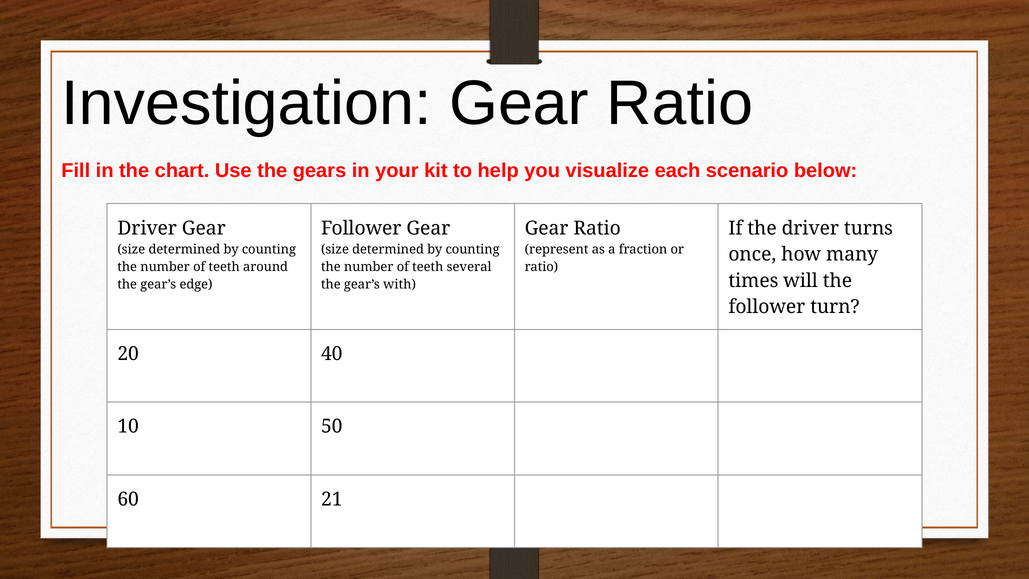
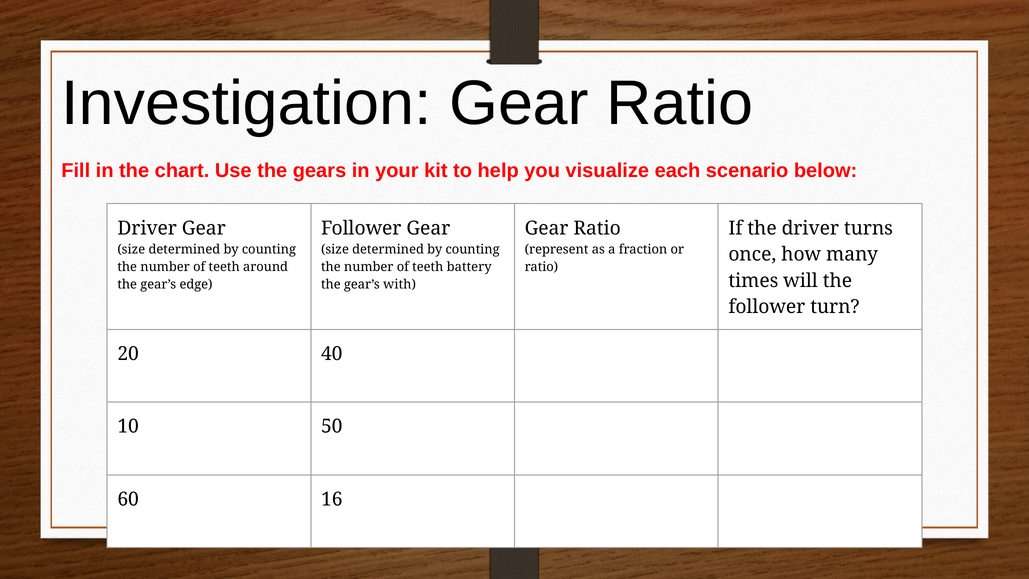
several: several -> battery (469, 267)
21: 21 -> 16 (332, 499)
